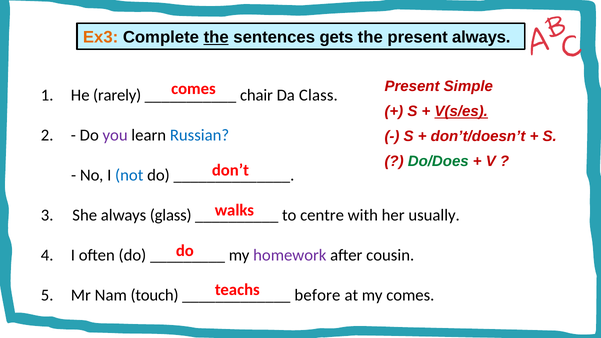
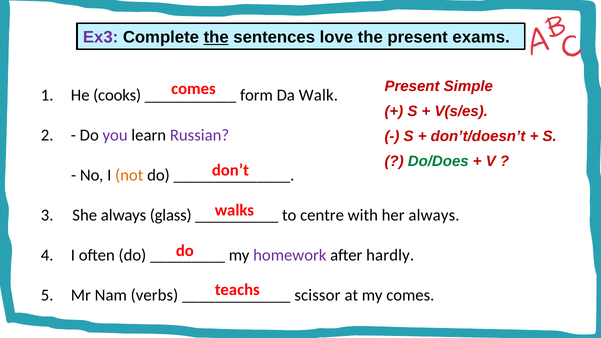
Ex3 colour: orange -> purple (101, 37)
gets: gets -> love (336, 37)
present always: always -> exams (481, 37)
rarely: rarely -> cooks (117, 95)
chair: chair -> form (256, 95)
Class: Class -> Walk (318, 95)
V(s/es underline: present -> none (461, 111)
Russian colour: blue -> purple (200, 135)
not colour: blue -> orange (129, 175)
her usually: usually -> always (434, 215)
cousin: cousin -> hardly (390, 255)
touch: touch -> verbs (154, 296)
before: before -> scissor (317, 296)
